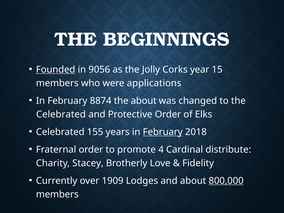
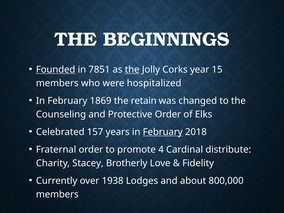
9056: 9056 -> 7851 (99, 70)
the underline: none -> present (132, 70)
applications: applications -> hospitalized (154, 83)
8874: 8874 -> 1869 (101, 101)
the about: about -> retain (144, 101)
Celebrated: Celebrated -> Counseling (61, 114)
155: 155 -> 157 (95, 132)
1909: 1909 -> 1938 (113, 181)
800,000 underline: present -> none (226, 181)
